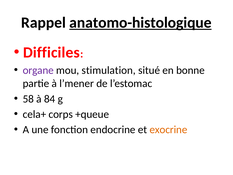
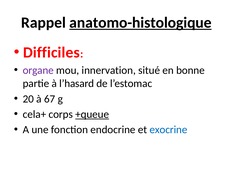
stimulation: stimulation -> innervation (109, 70)
l’mener: l’mener -> l’hasard (77, 83)
58: 58 -> 20 (28, 99)
84: 84 -> 67 (50, 99)
+queue underline: none -> present (92, 114)
exocrine colour: orange -> blue (168, 130)
